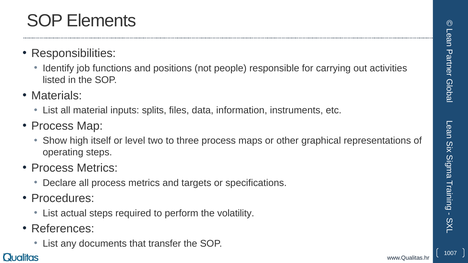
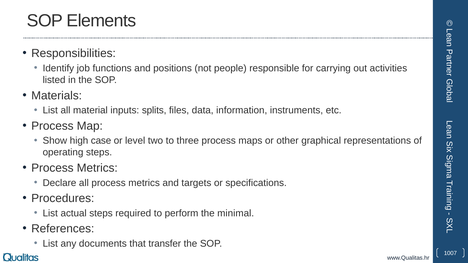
itself: itself -> case (101, 141)
volatility: volatility -> minimal (236, 213)
